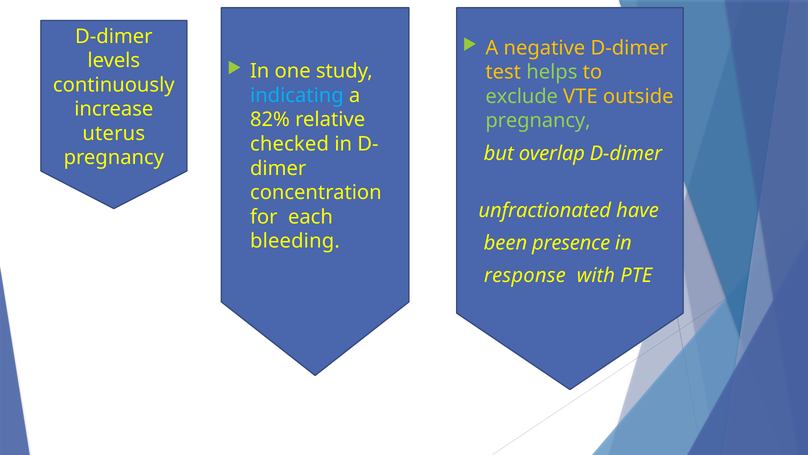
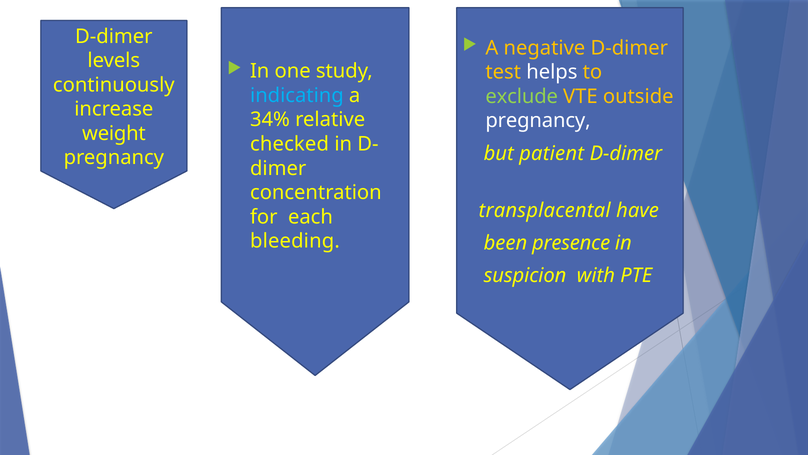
helps colour: light green -> white (552, 72)
82%: 82% -> 34% (270, 120)
pregnancy colour: light green -> white (538, 121)
uterus: uterus -> weight (114, 133)
overlap: overlap -> patient (552, 153)
unfractionated: unfractionated -> transplacental (545, 210)
response: response -> suspicion (525, 275)
